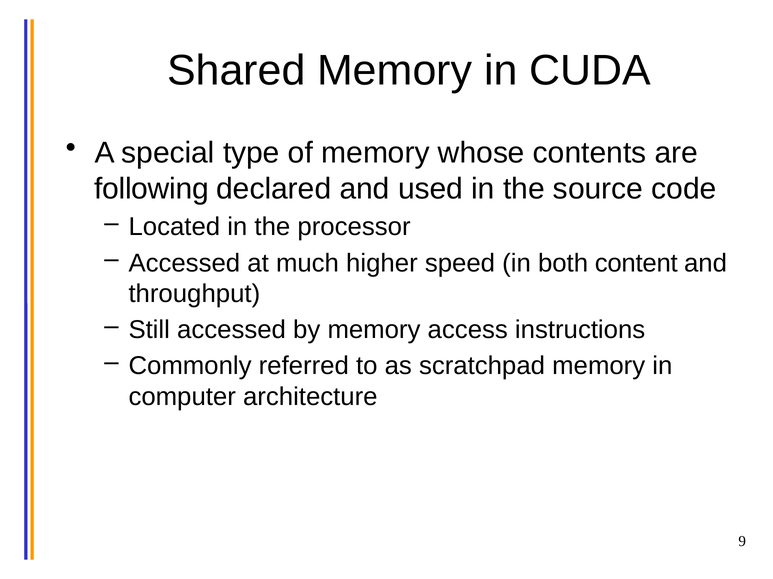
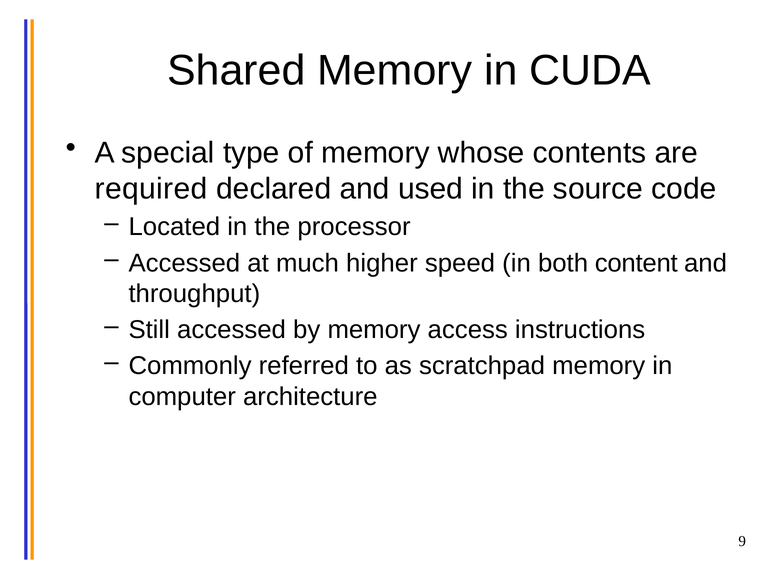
following: following -> required (151, 189)
